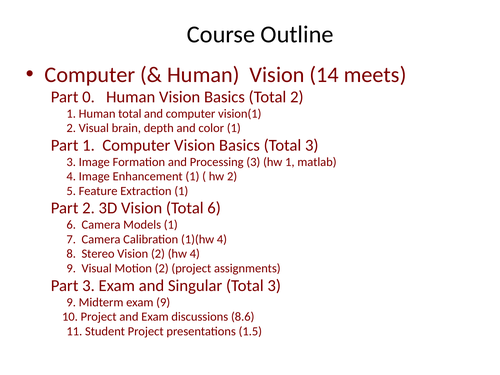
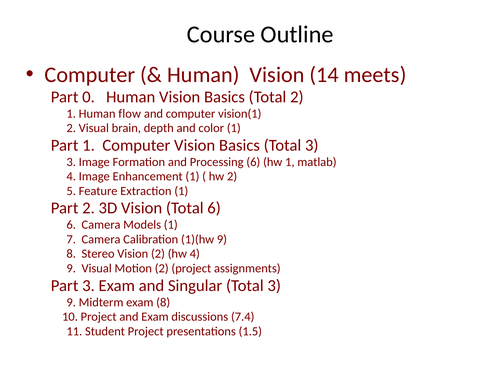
Human total: total -> flow (130, 114)
Processing 3: 3 -> 6 (253, 162)
1)(hw 4: 4 -> 9 (222, 239)
exam 9: 9 -> 8 (163, 302)
8.6: 8.6 -> 7.4 (243, 317)
